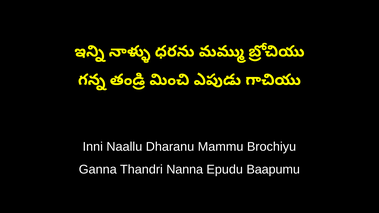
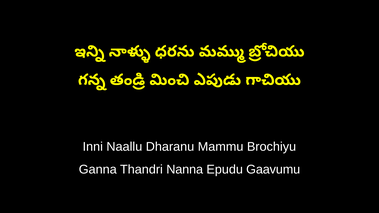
Baapumu: Baapumu -> Gaavumu (273, 170)
